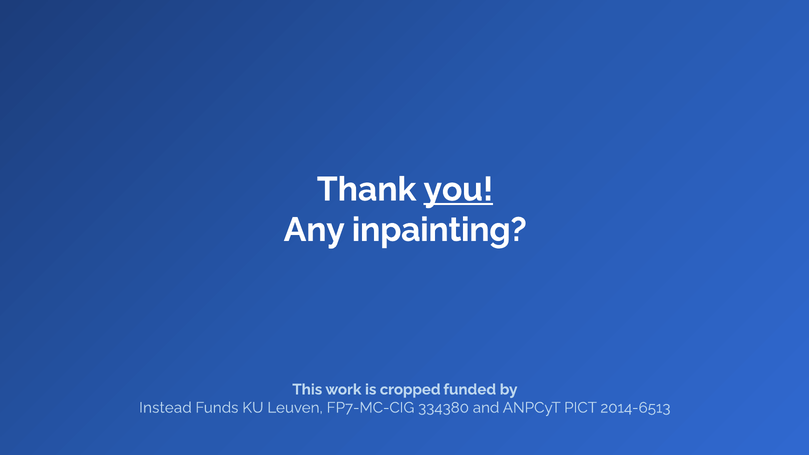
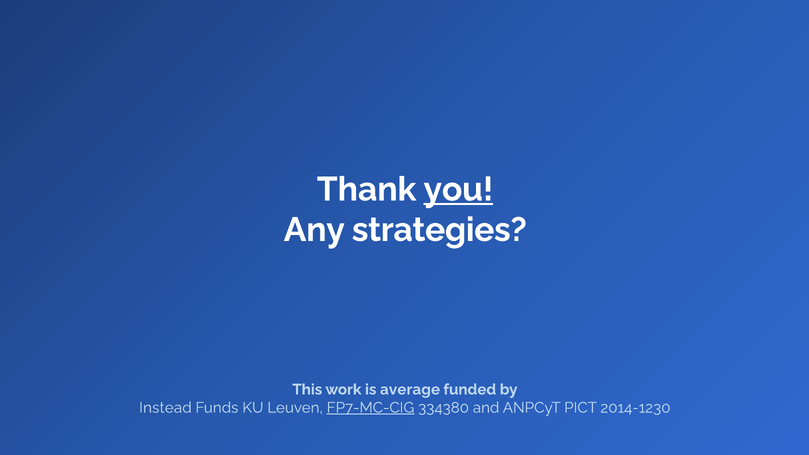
inpainting: inpainting -> strategies (439, 230)
cropped: cropped -> average (410, 390)
FP7-MC-CIG underline: none -> present (371, 408)
2014-6513: 2014-6513 -> 2014-1230 (635, 408)
